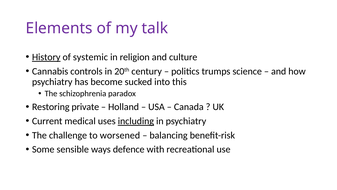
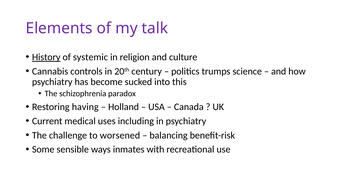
private: private -> having (85, 107)
including underline: present -> none (136, 121)
defence: defence -> inmates (129, 149)
